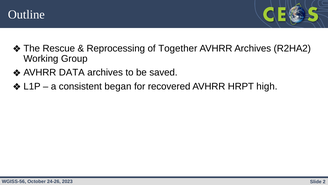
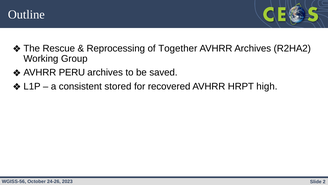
DATA: DATA -> PERU (72, 72)
began: began -> stored (118, 86)
